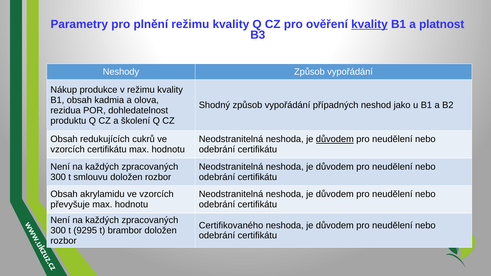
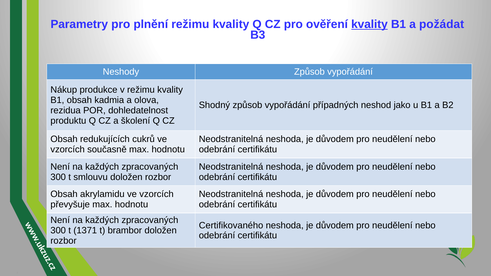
platnost: platnost -> požádat (442, 24)
důvodem underline: present -> none (335, 139)
vzorcích certifikátu: certifikátu -> současně (107, 150)
9295: 9295 -> 1371 (85, 231)
